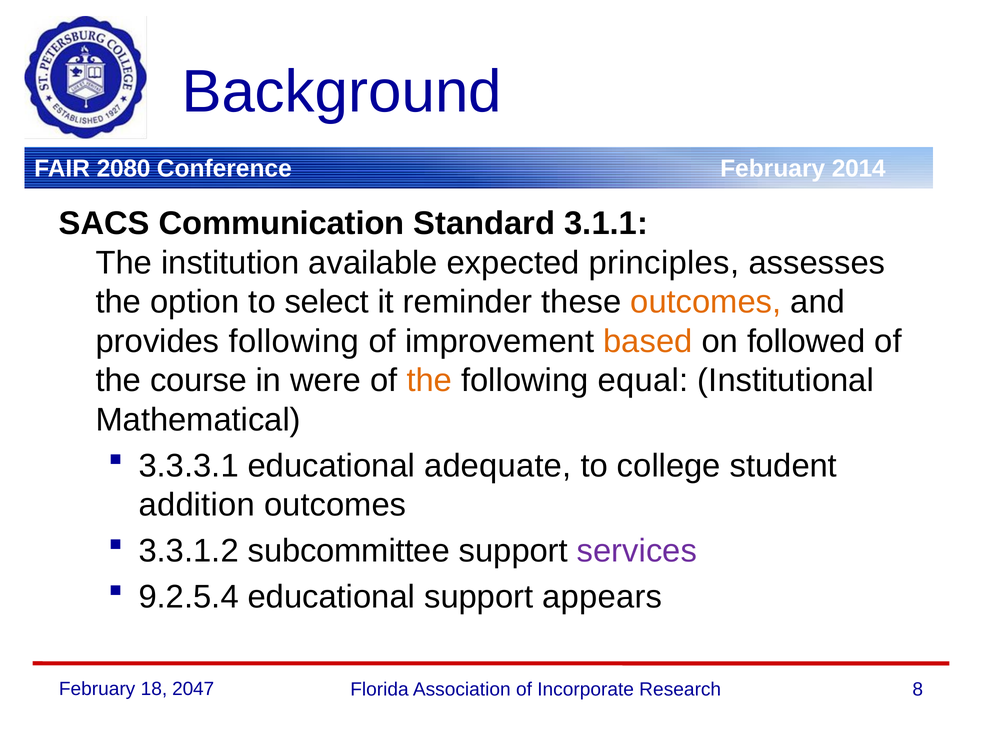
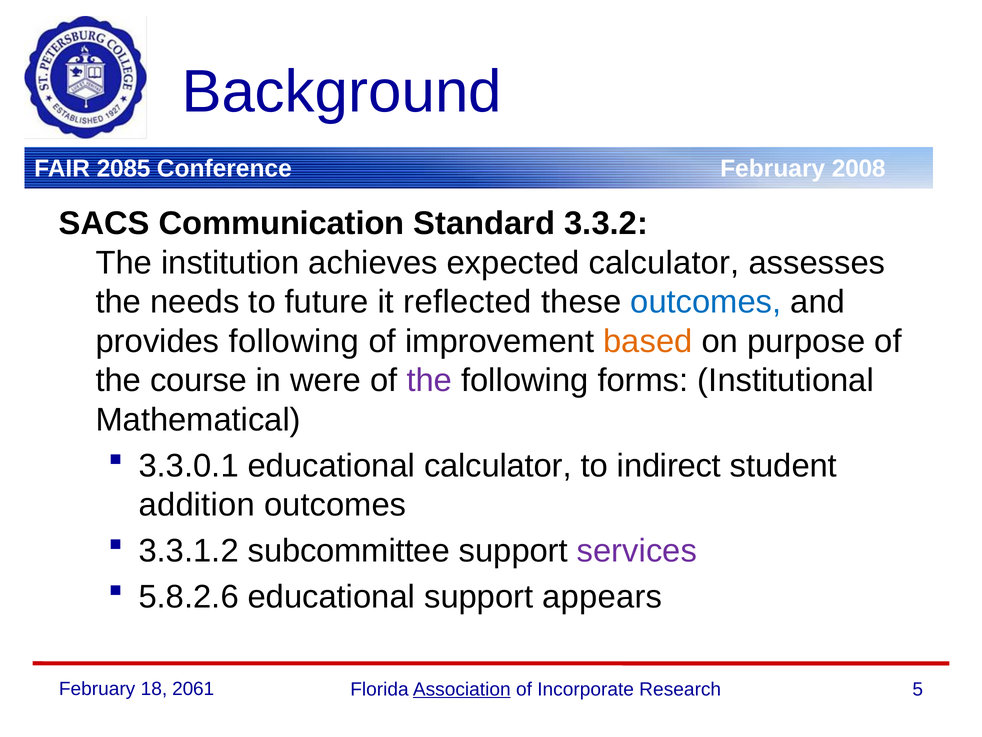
2080: 2080 -> 2085 (124, 169)
2014: 2014 -> 2008 (859, 169)
3.1.1: 3.1.1 -> 3.3.2 (606, 223)
available: available -> achieves (373, 263)
expected principles: principles -> calculator (664, 263)
option: option -> needs (195, 302)
select: select -> future (327, 302)
reminder: reminder -> reflected (467, 302)
outcomes colour: orange -> blue (706, 302)
followed: followed -> purpose (806, 341)
the colour: orange -> purple (429, 380)
equal: equal -> forms (643, 380)
3.3.3.1: 3.3.3.1 -> 3.3.0.1 (189, 465)
educational adequate: adequate -> calculator (498, 465)
college: college -> indirect (669, 465)
9.2.5.4: 9.2.5.4 -> 5.8.2.6 (189, 596)
2047: 2047 -> 2061 (193, 688)
Association underline: none -> present (462, 689)
8: 8 -> 5 (918, 689)
